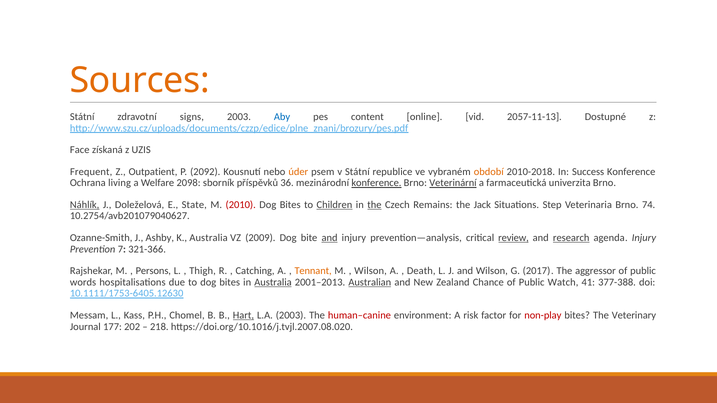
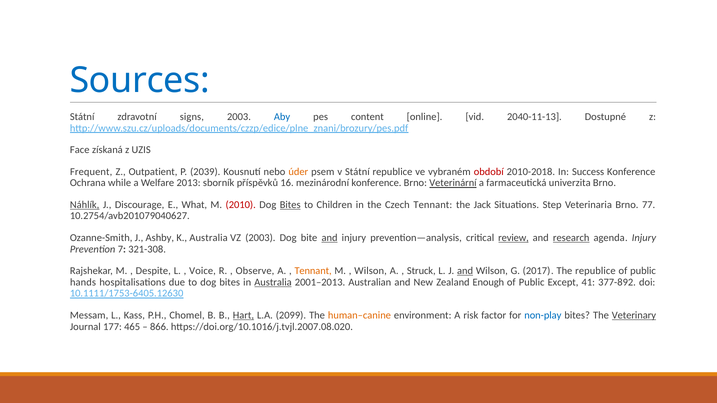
Sources colour: orange -> blue (140, 80)
2057-11-13: 2057-11-13 -> 2040-11-13 (534, 117)
2092: 2092 -> 2039 (205, 172)
období colour: orange -> red (489, 172)
living: living -> while (120, 183)
2098: 2098 -> 2013 (189, 183)
36: 36 -> 16 (287, 183)
konference underline: present -> none (376, 183)
Doleželová: Doleželová -> Discourage (140, 205)
State: State -> What (194, 205)
Bites underline: none -> present (290, 205)
Children underline: present -> none (334, 205)
the underline: present -> none (374, 205)
Czech Remains: Remains -> Tennant (433, 205)
74: 74 -> 77 (649, 205)
VZ 2009: 2009 -> 2003 (260, 238)
321-366: 321-366 -> 321-308 (147, 249)
Persons: Persons -> Despite (153, 271)
Thigh: Thigh -> Voice (203, 271)
Catching: Catching -> Observe (255, 271)
Death: Death -> Struck (421, 271)
and underline: none -> present (465, 271)
The aggressor: aggressor -> republice (595, 271)
words: words -> hands (83, 282)
Australian underline: present -> none (370, 282)
Chance: Chance -> Enough (488, 282)
Watch: Watch -> Except (563, 282)
377-388: 377-388 -> 377-892 (617, 282)
L.A 2003: 2003 -> 2099 (291, 316)
human–canine colour: red -> orange (359, 316)
non-play colour: red -> blue (543, 316)
Veterinary underline: none -> present (634, 316)
202: 202 -> 465 (132, 327)
218: 218 -> 866 (159, 327)
